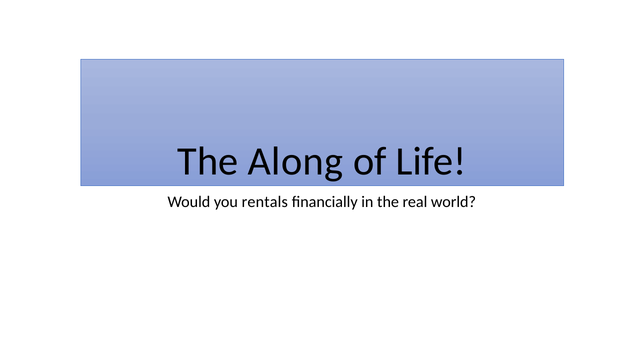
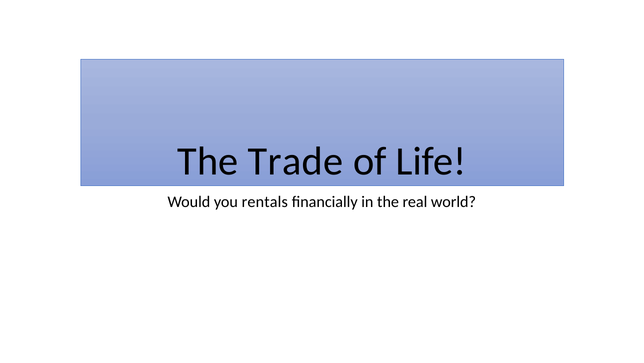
Along: Along -> Trade (295, 161)
